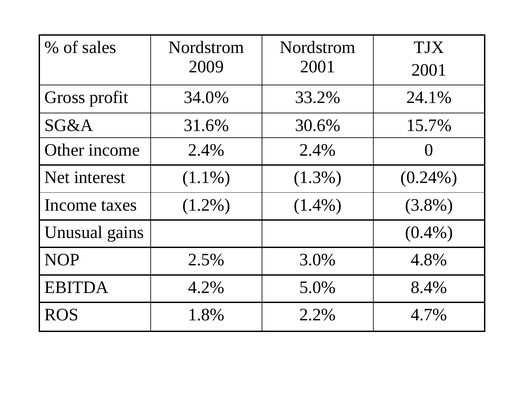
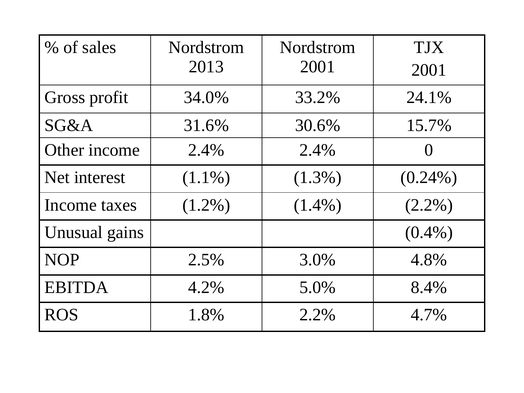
2009: 2009 -> 2013 (206, 67)
1.4% 3.8%: 3.8% -> 2.2% (429, 205)
